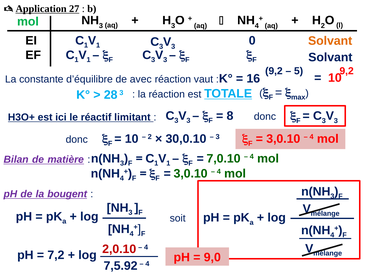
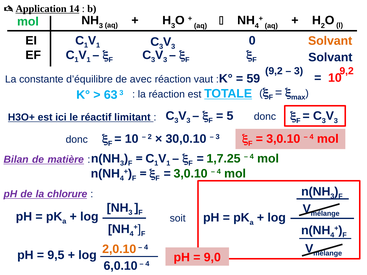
27: 27 -> 14 (74, 9)
5: 5 -> 3 (299, 71)
16: 16 -> 59 (253, 79)
28: 28 -> 63 (111, 95)
8: 8 -> 5 (230, 116)
7,0.10: 7,0.10 -> 1,7.25 (224, 159)
bougent: bougent -> chlorure (67, 194)
2,0.10 colour: red -> orange (119, 249)
7,2: 7,2 -> 9,5 (56, 255)
7,5.92: 7,5.92 -> 6,0.10 (121, 266)
